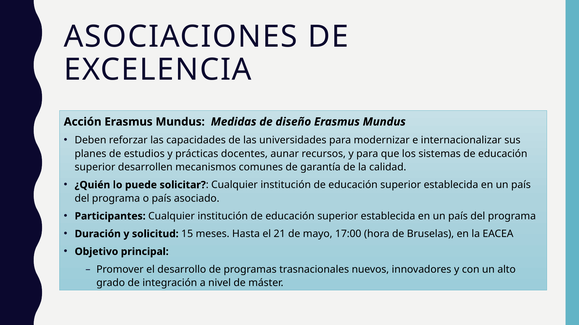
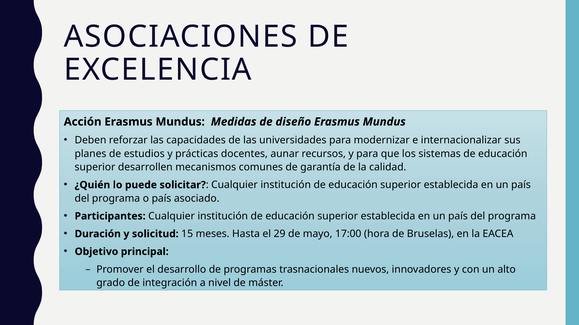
21: 21 -> 29 (280, 234)
